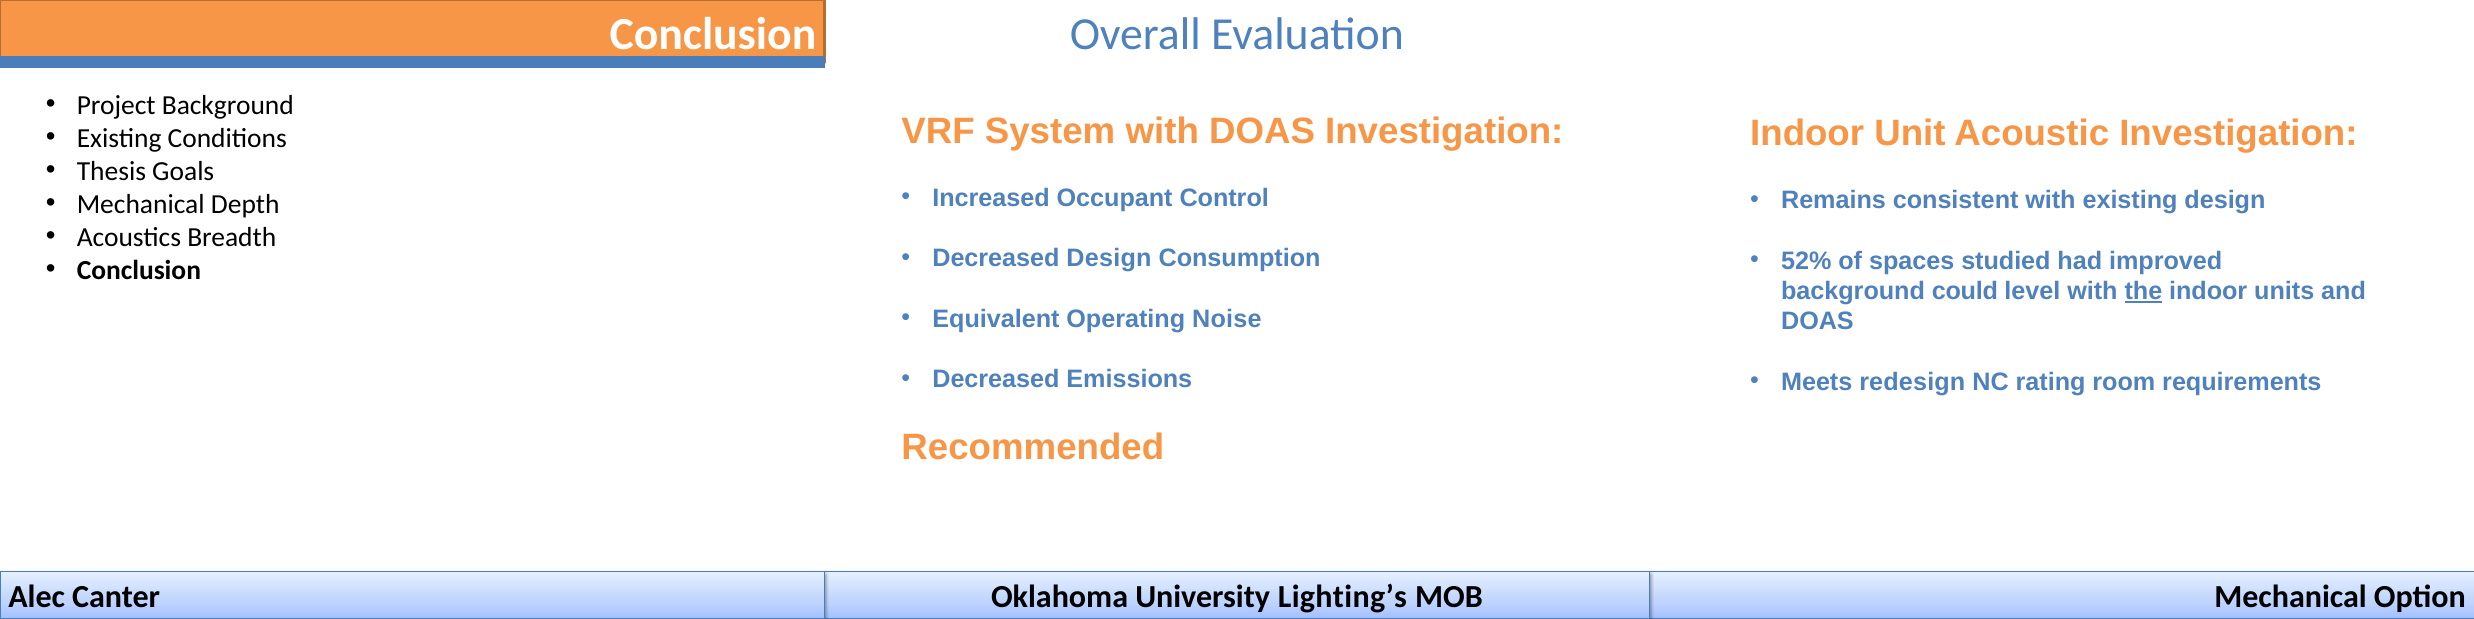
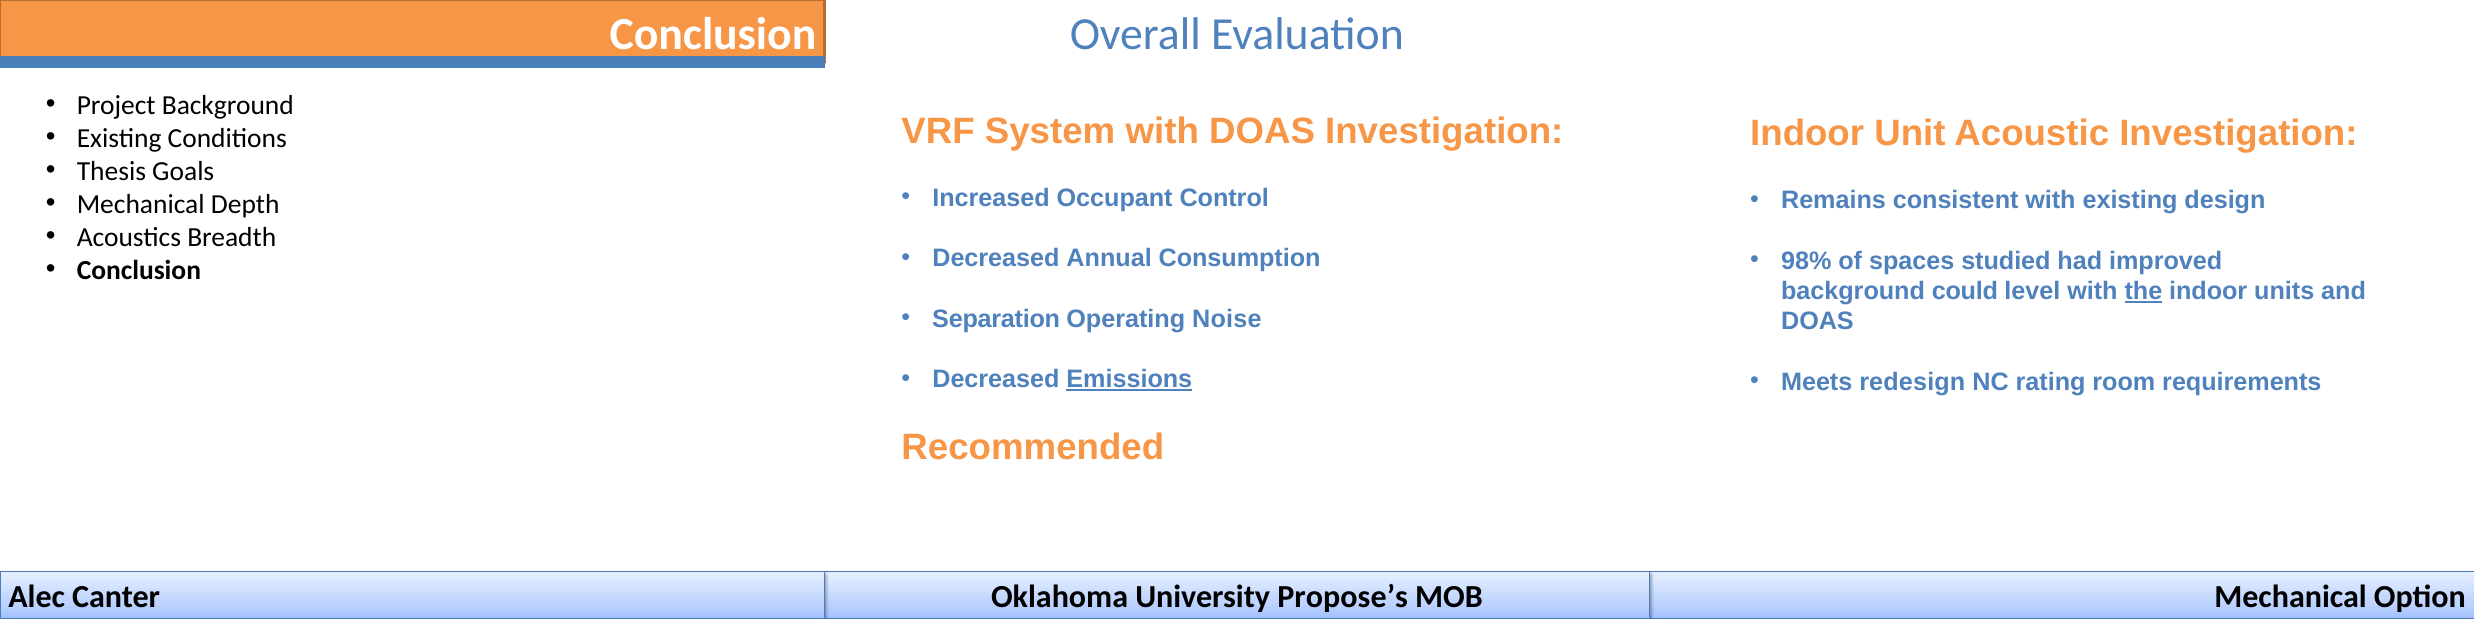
Decreased Design: Design -> Annual (1109, 258)
52%: 52% -> 98% (1806, 261)
Equivalent: Equivalent -> Separation (996, 318)
Emissions underline: none -> present (1129, 379)
Lighting’s: Lighting’s -> Propose’s (1343, 597)
